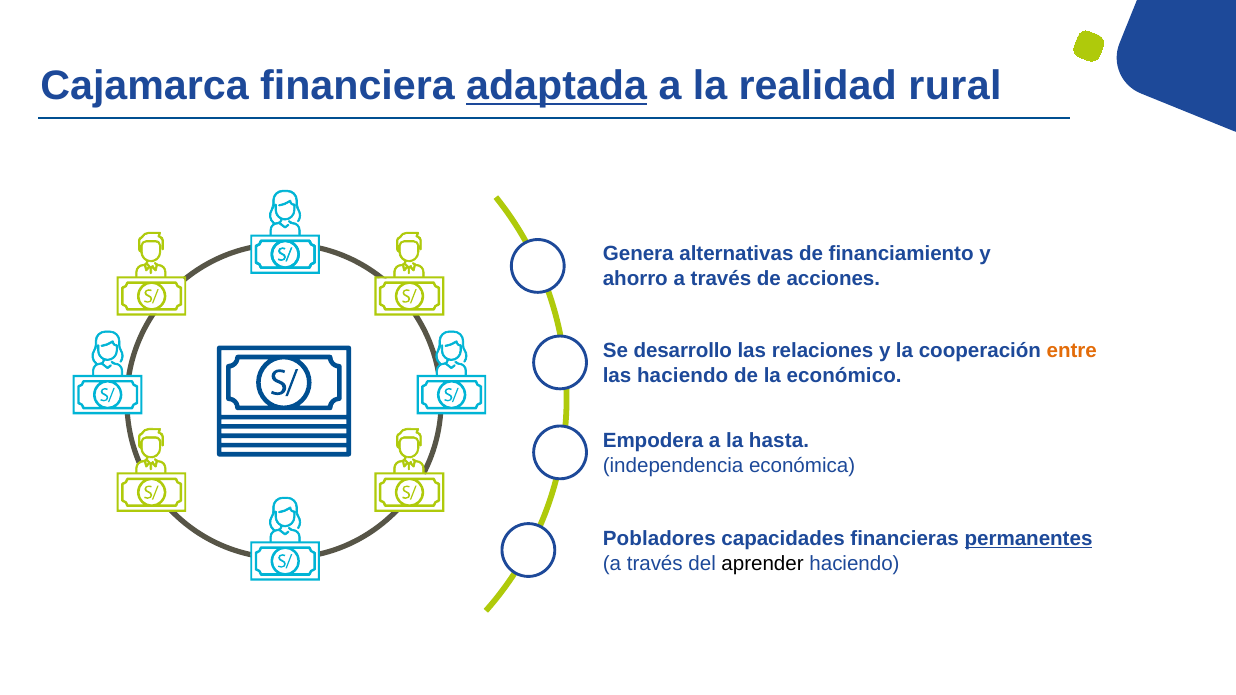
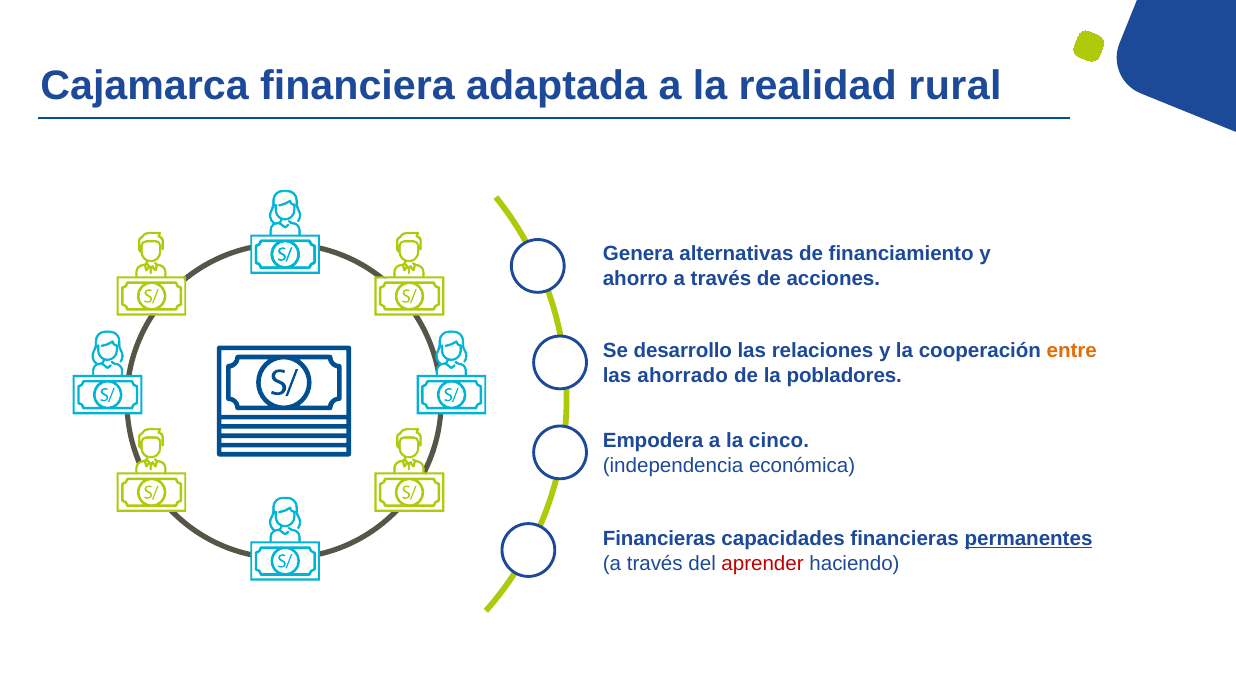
adaptada underline: present -> none (557, 86)
las haciendo: haciendo -> ahorrado (683, 376)
económico: económico -> pobladores (844, 376)
hasta: hasta -> cinco (779, 441)
Pobladores: Pobladores -> Financieras (659, 539)
aprender colour: black -> red (763, 564)
